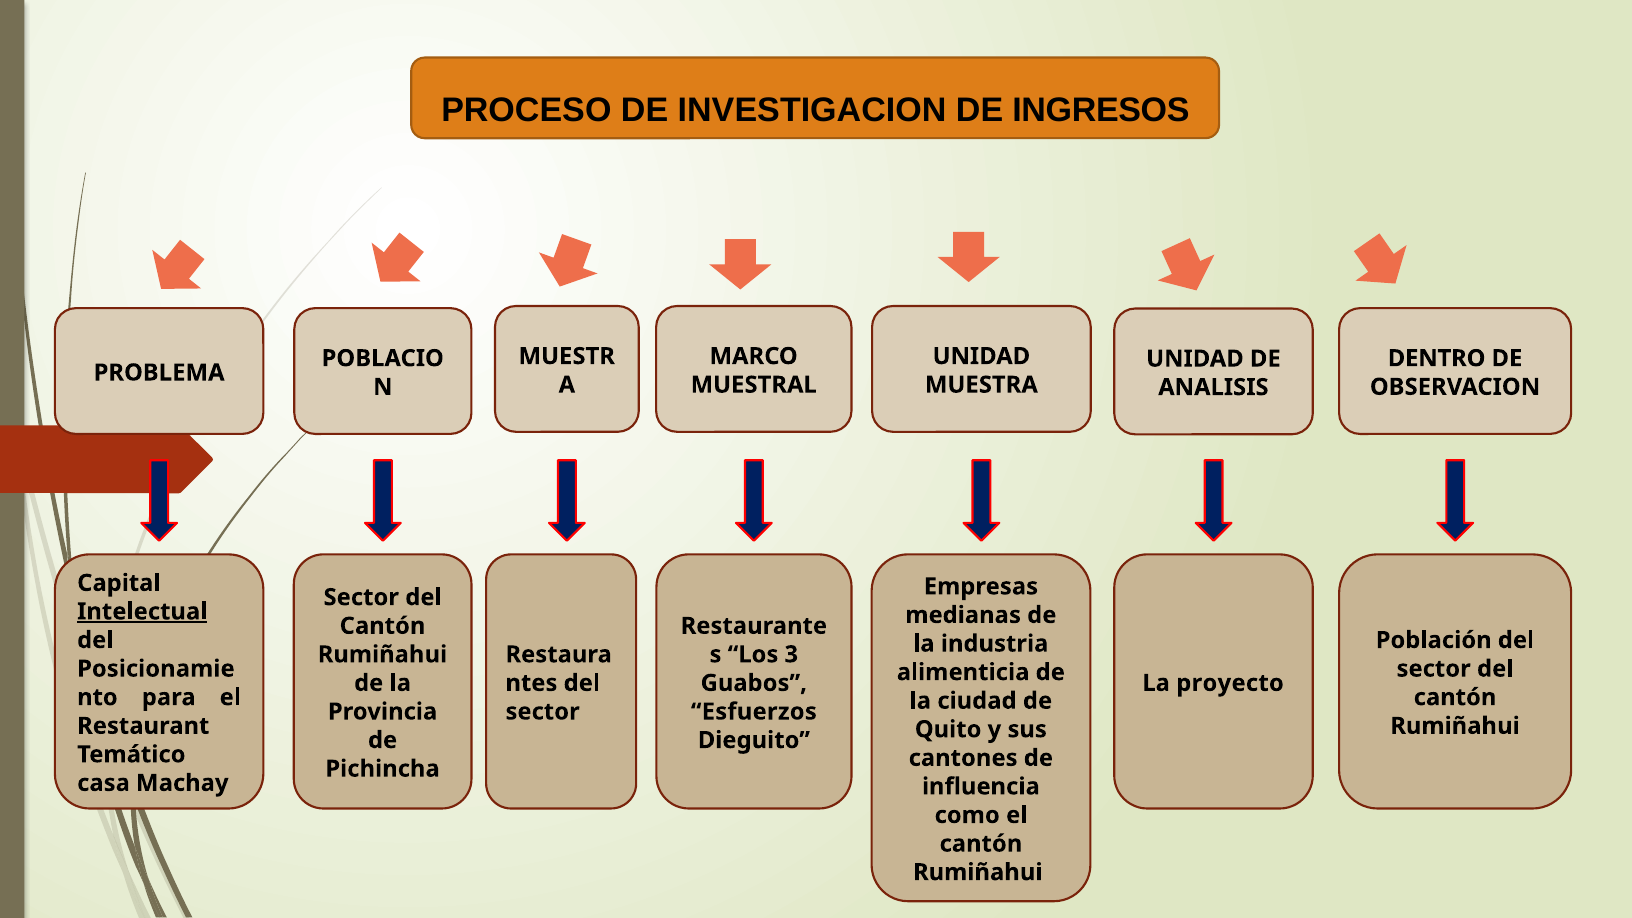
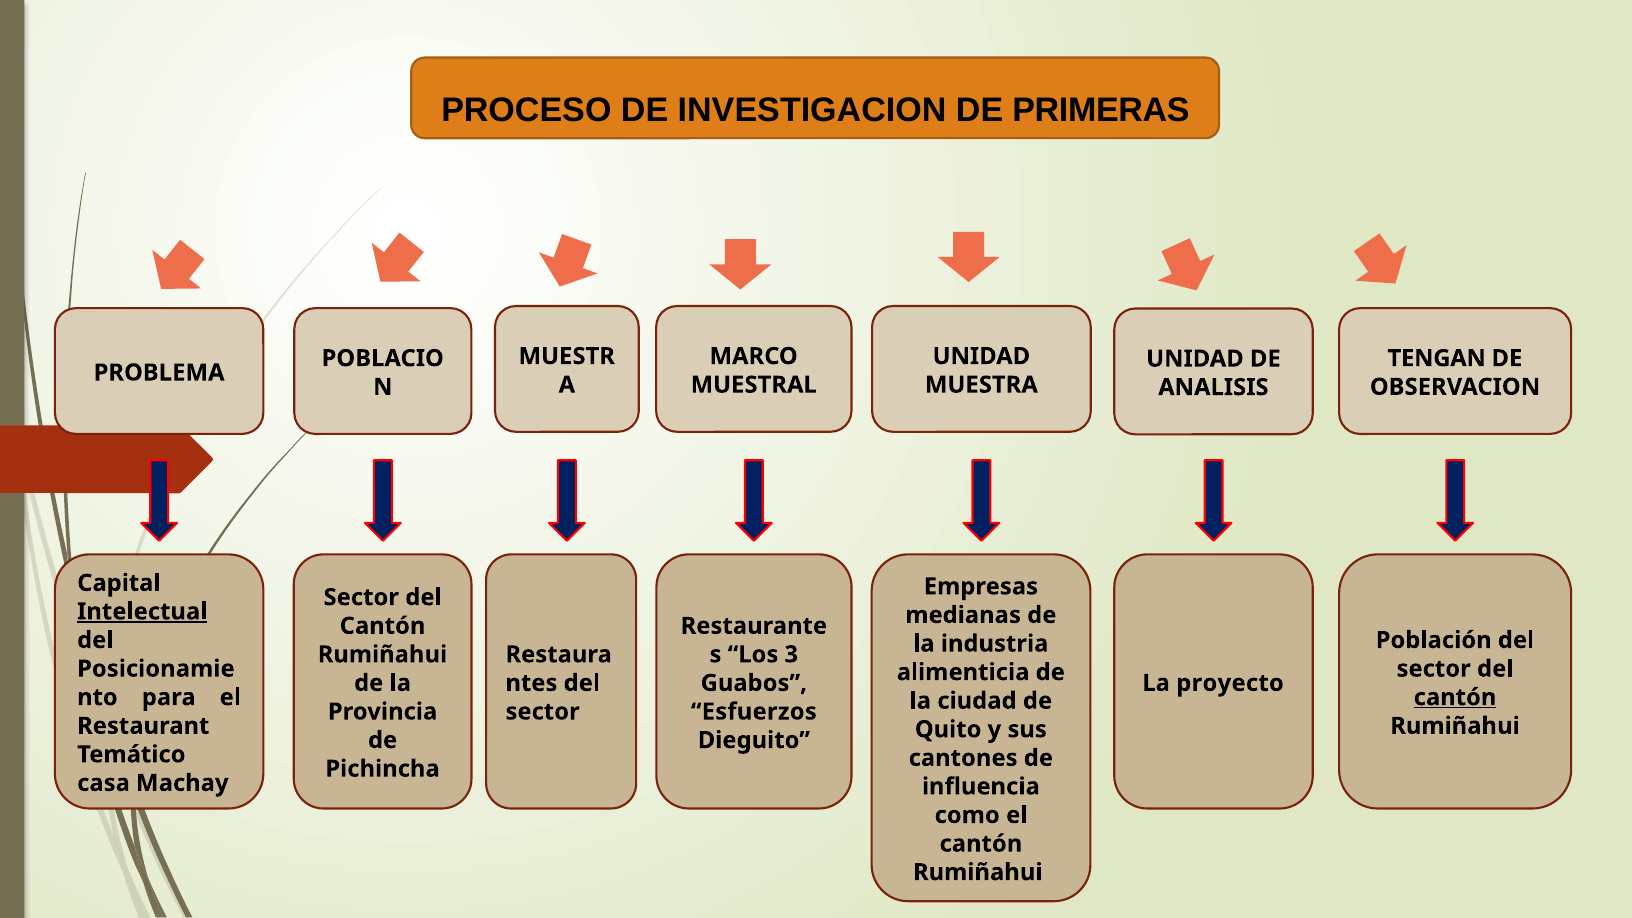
INGRESOS: INGRESOS -> PRIMERAS (1101, 110)
DENTRO: DENTRO -> TENGAN (1437, 358)
cantón underline: none -> present (1455, 697)
